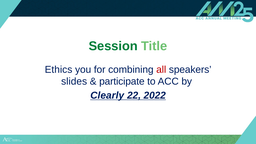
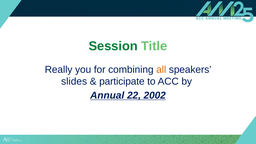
Ethics: Ethics -> Really (59, 70)
all colour: red -> orange (161, 70)
Clearly: Clearly -> Annual (107, 95)
2022: 2022 -> 2002 (155, 95)
